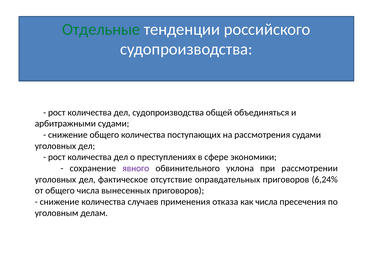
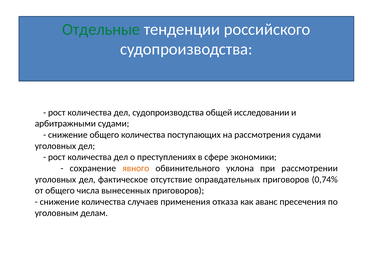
объединяться: объединяться -> исследовании (262, 113)
явного colour: purple -> orange (136, 168)
6,24%: 6,24% -> 0,74% (325, 179)
как числа: числа -> аванс (266, 202)
